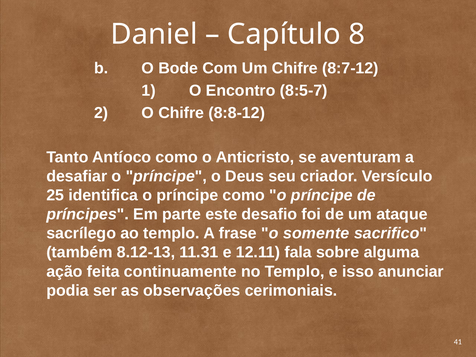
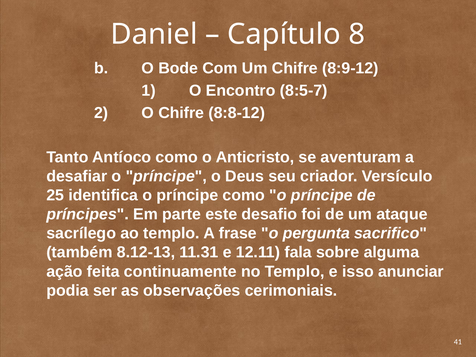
8:7-12: 8:7-12 -> 8:9-12 (350, 68)
somente: somente -> pergunta (316, 233)
